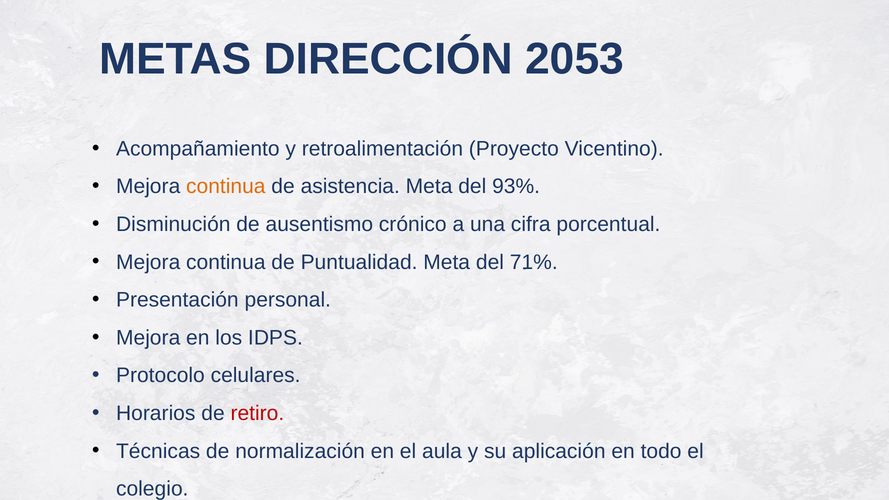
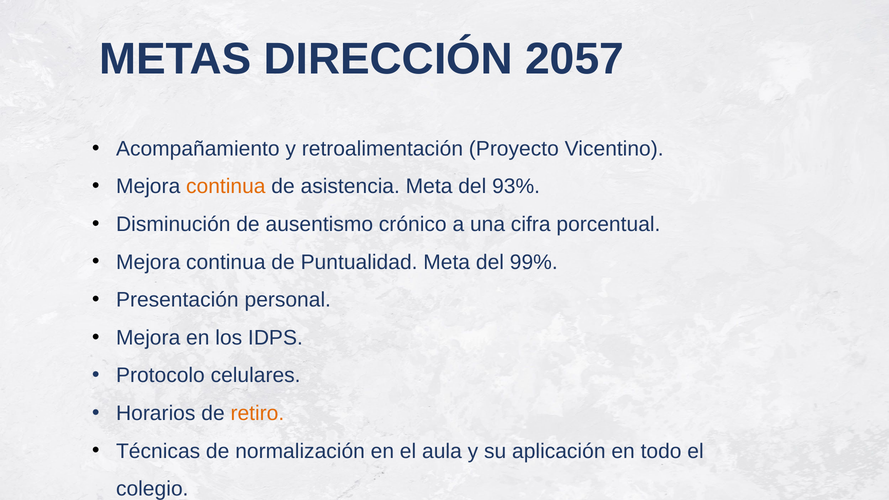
2053: 2053 -> 2057 (575, 59)
71%: 71% -> 99% (534, 262)
retiro colour: red -> orange (257, 413)
